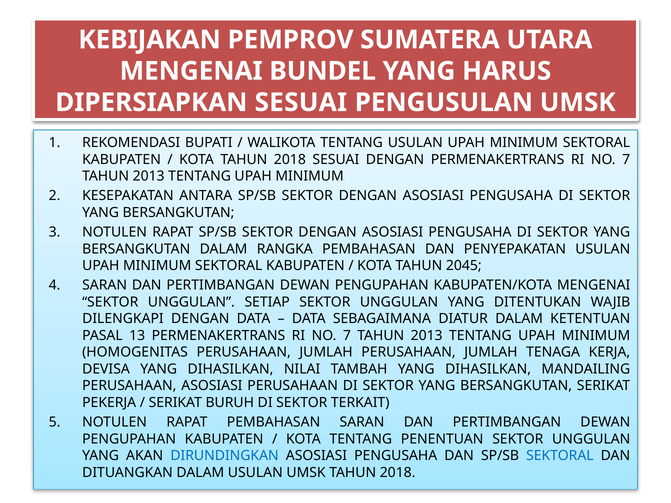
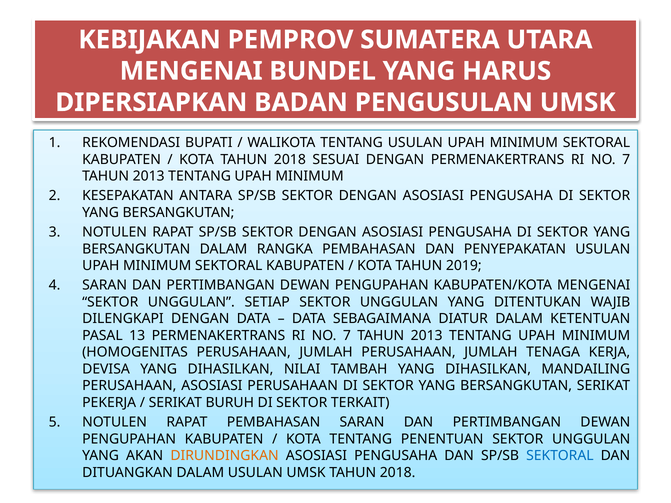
DIPERSIAPKAN SESUAI: SESUAI -> BADAN (301, 102)
2045: 2045 -> 2019 (464, 266)
DIRUNDINGKAN colour: blue -> orange (225, 456)
